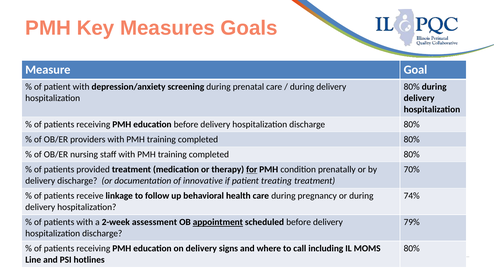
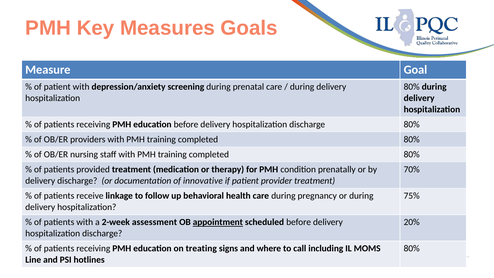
for underline: present -> none (252, 169)
treating: treating -> provider (277, 181)
74%: 74% -> 75% (412, 196)
79%: 79% -> 20% (412, 222)
on delivery: delivery -> treating (201, 248)
